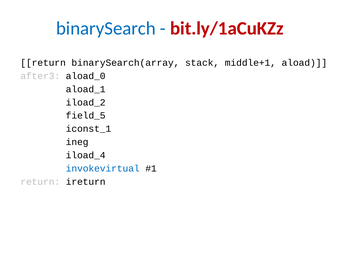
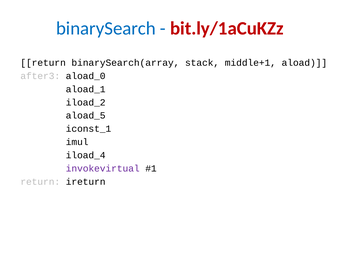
field_5: field_5 -> aload_5 (86, 116)
ineg: ineg -> imul (77, 142)
invokevirtual colour: blue -> purple (103, 169)
